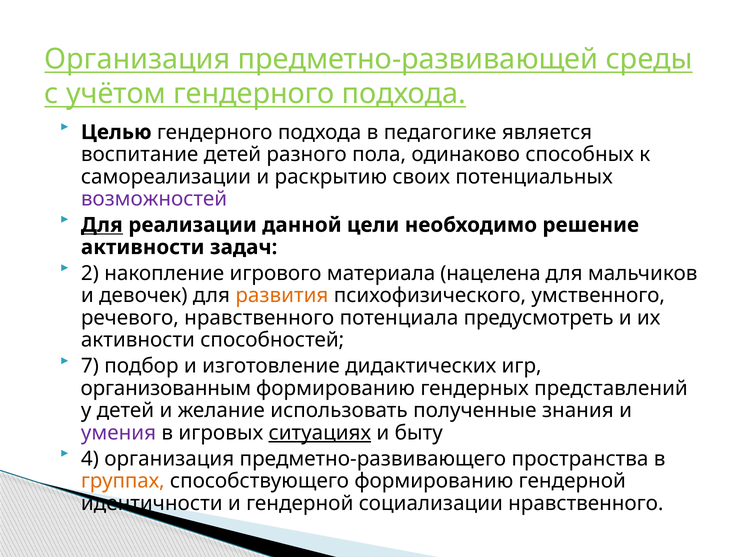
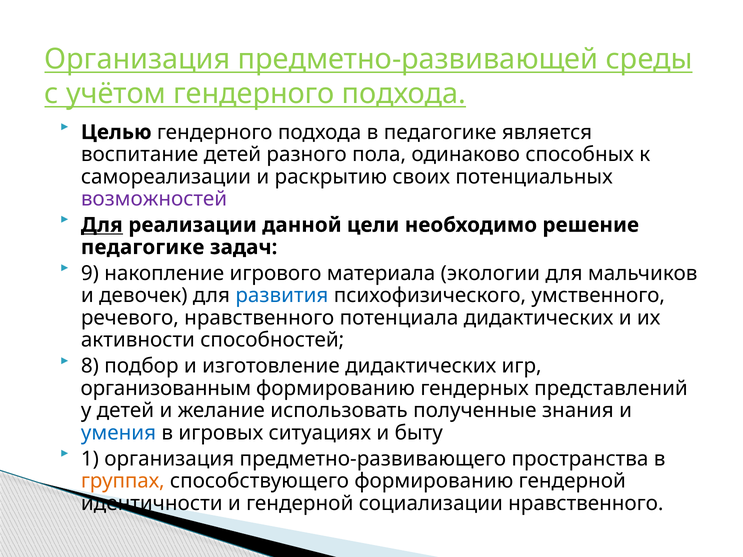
активности: активности -> педагогике (143, 247)
2: 2 -> 9 (90, 273)
нацелена: нацелена -> экологии (490, 273)
развития colour: orange -> blue (282, 296)
потенциала предусмотреть: предусмотреть -> дидактических (539, 318)
7: 7 -> 8 (90, 366)
умения colour: purple -> blue (118, 433)
ситуациях underline: present -> none (320, 433)
4: 4 -> 1 (90, 459)
